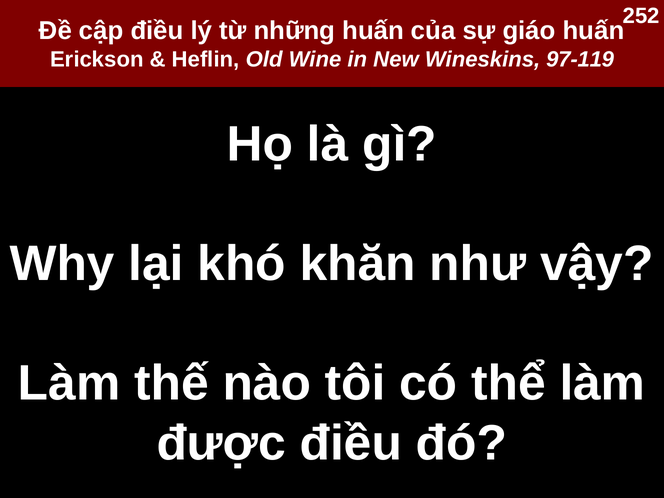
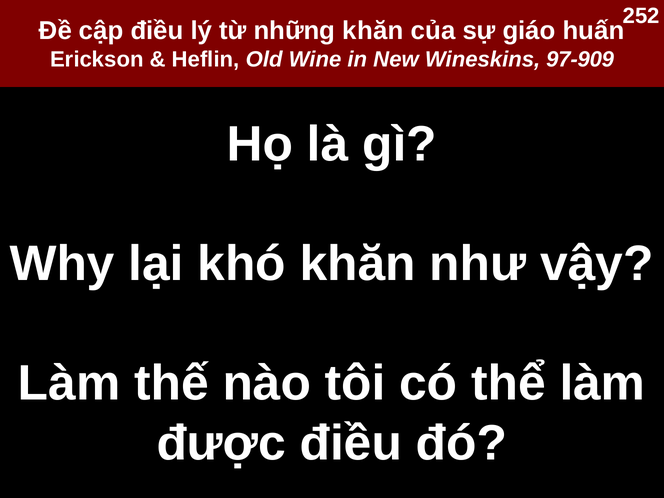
những huấn: huấn -> khăn (373, 31)
97-119: 97-119 -> 97-909 (580, 60)
